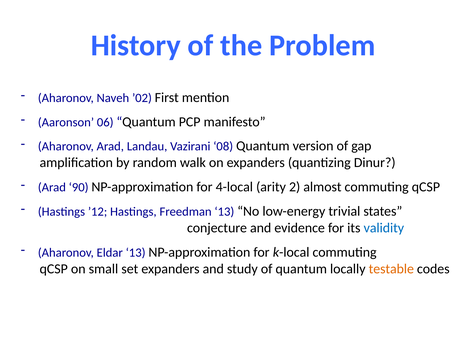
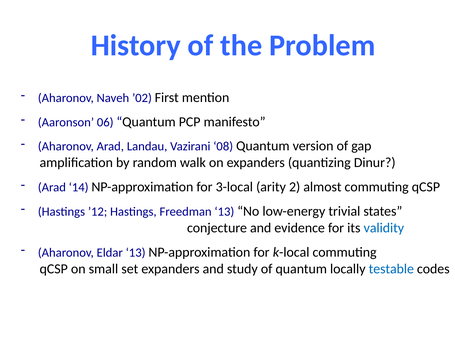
90: 90 -> 14 (79, 188)
4-local: 4-local -> 3-local (234, 187)
testable colour: orange -> blue (391, 269)
